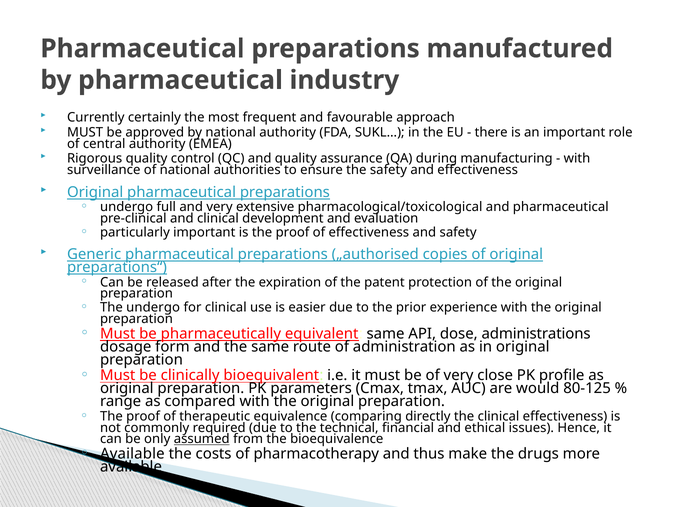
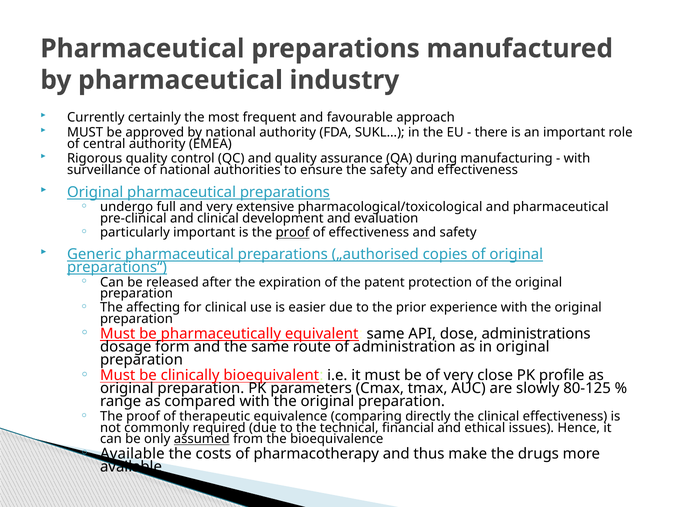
proof underline: none -> present (292, 232)
The undergo: undergo -> affecting (153, 307)
would: would -> slowly (538, 388)
